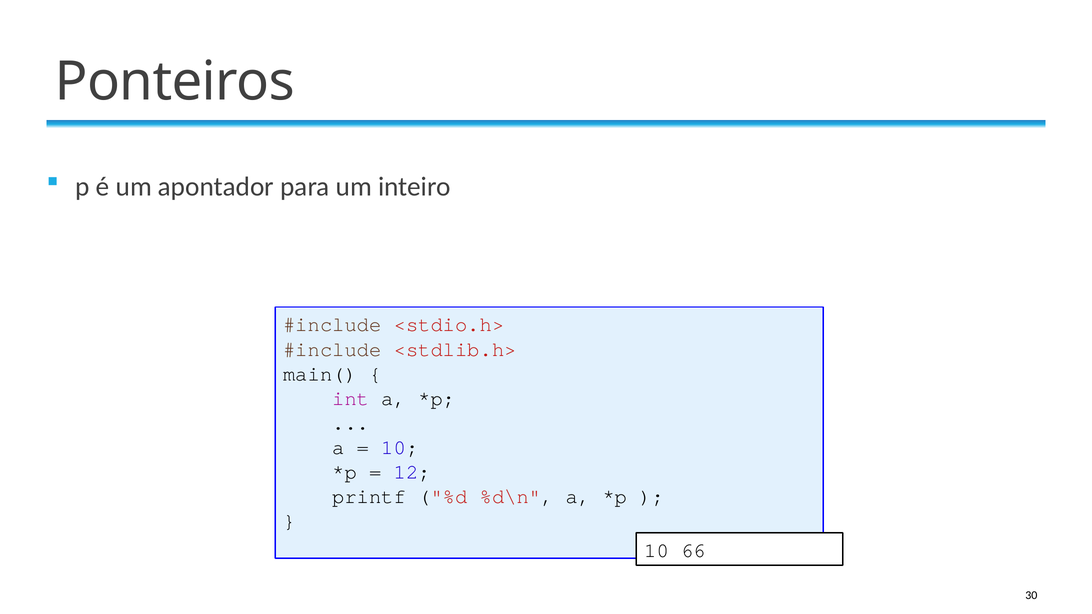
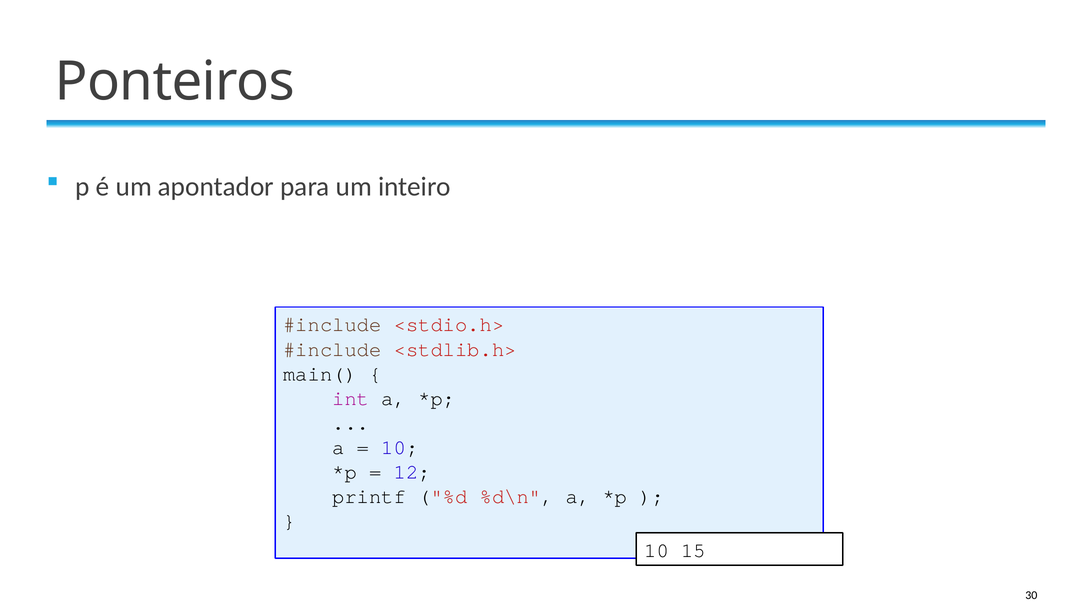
66: 66 -> 15 (693, 551)
